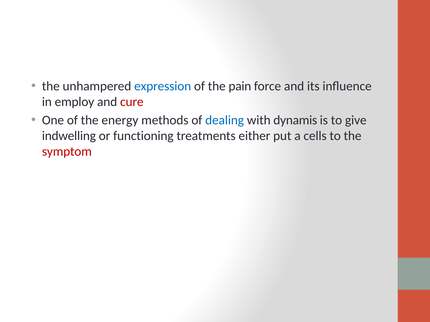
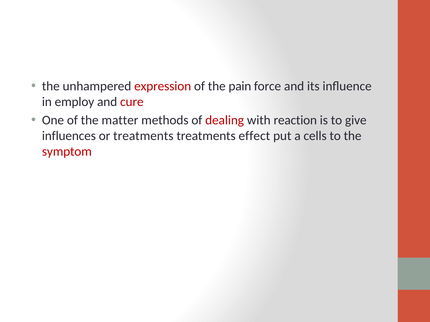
expression colour: blue -> red (163, 86)
energy: energy -> matter (120, 120)
dealing colour: blue -> red (225, 120)
dynamis: dynamis -> reaction (295, 120)
indwelling: indwelling -> influences (69, 136)
or functioning: functioning -> treatments (143, 136)
either: either -> effect (254, 136)
